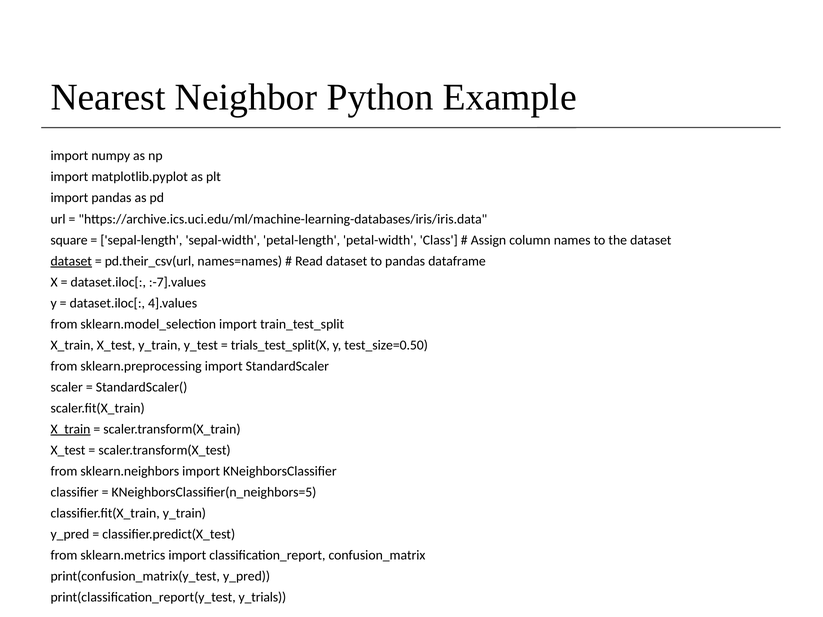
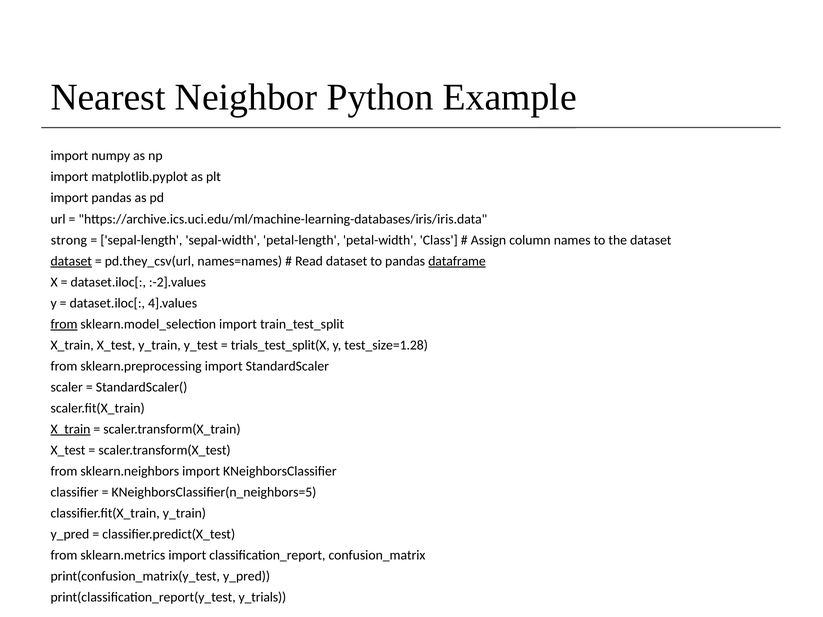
square: square -> strong (69, 240)
pd.their_csv(url: pd.their_csv(url -> pd.they_csv(url (150, 261)
dataframe underline: none -> present (457, 261)
:-7].values: :-7].values -> :-2].values (177, 282)
from underline: none -> present (64, 324)
test_size=0.50: test_size=0.50 -> test_size=1.28 (386, 345)
